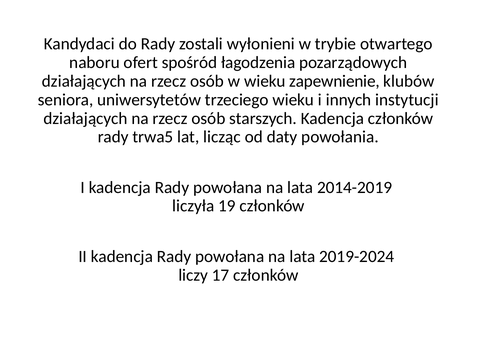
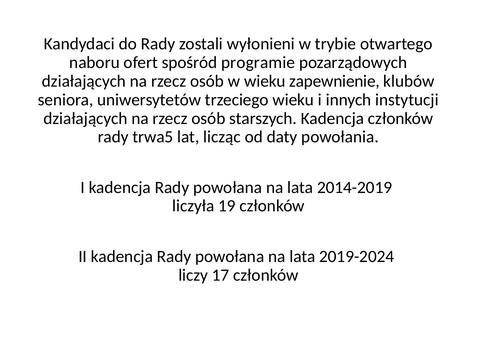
łagodzenia: łagodzenia -> programie (258, 63)
